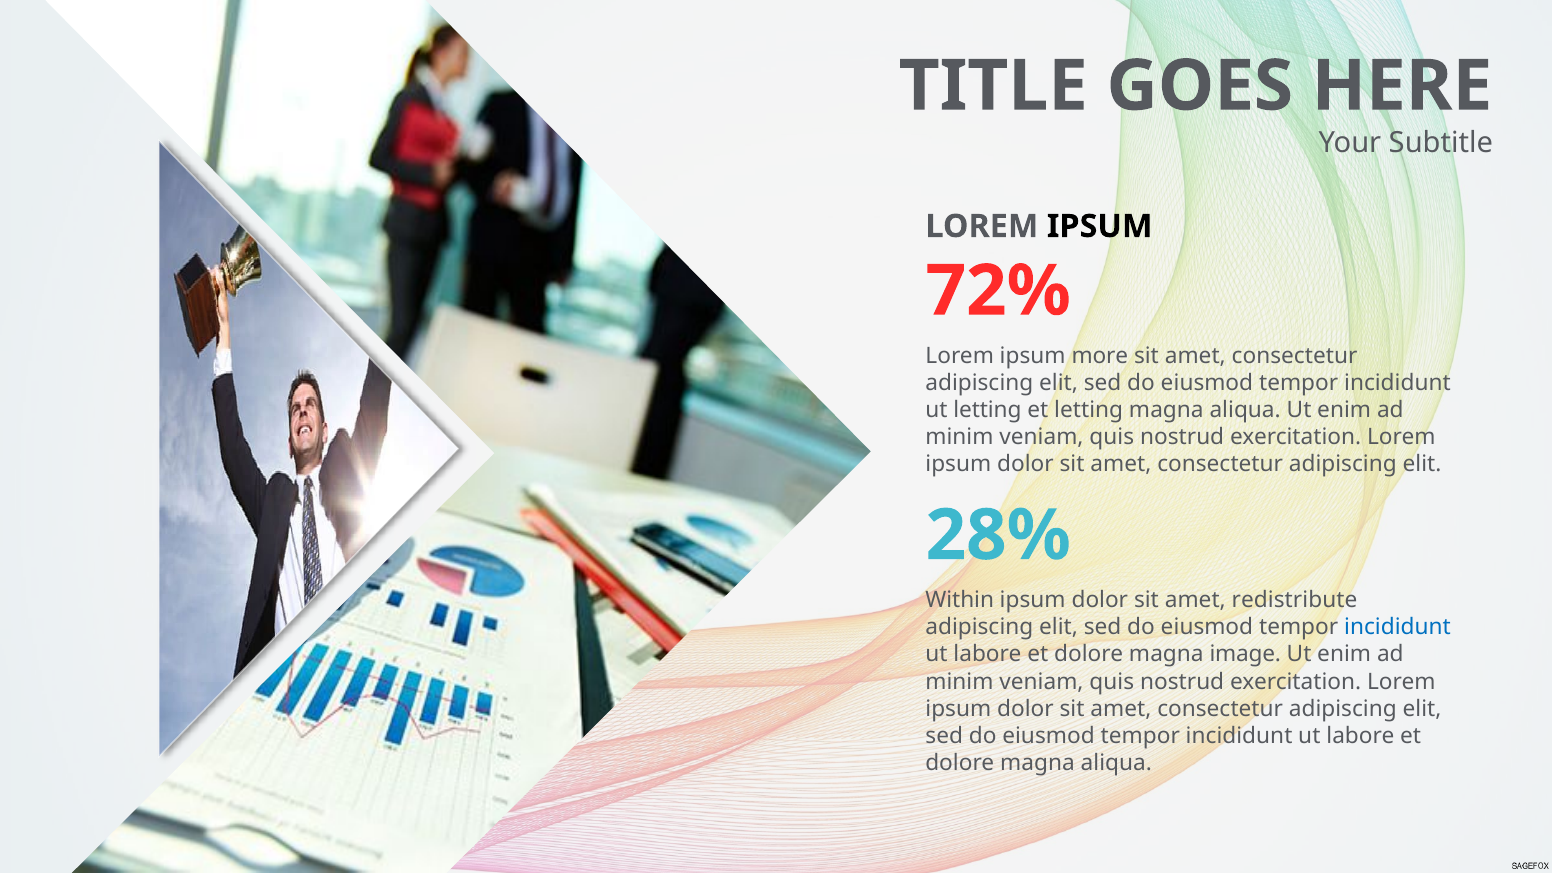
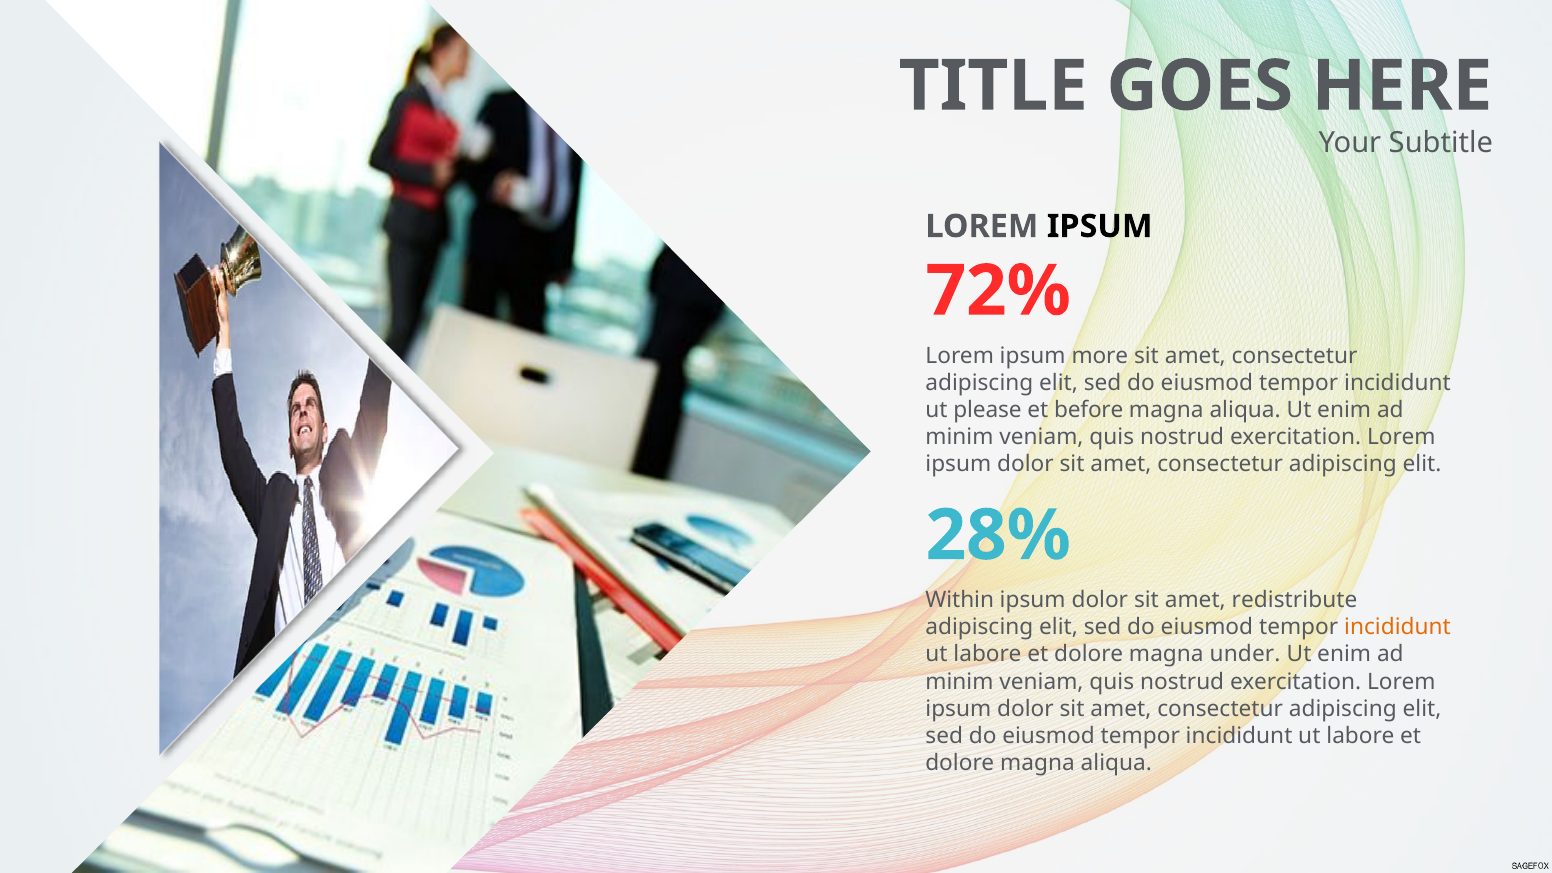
ut letting: letting -> please (987, 410)
et letting: letting -> before (1089, 410)
incididunt colour: blue -> orange (1398, 627)
image: image -> under (1245, 654)
